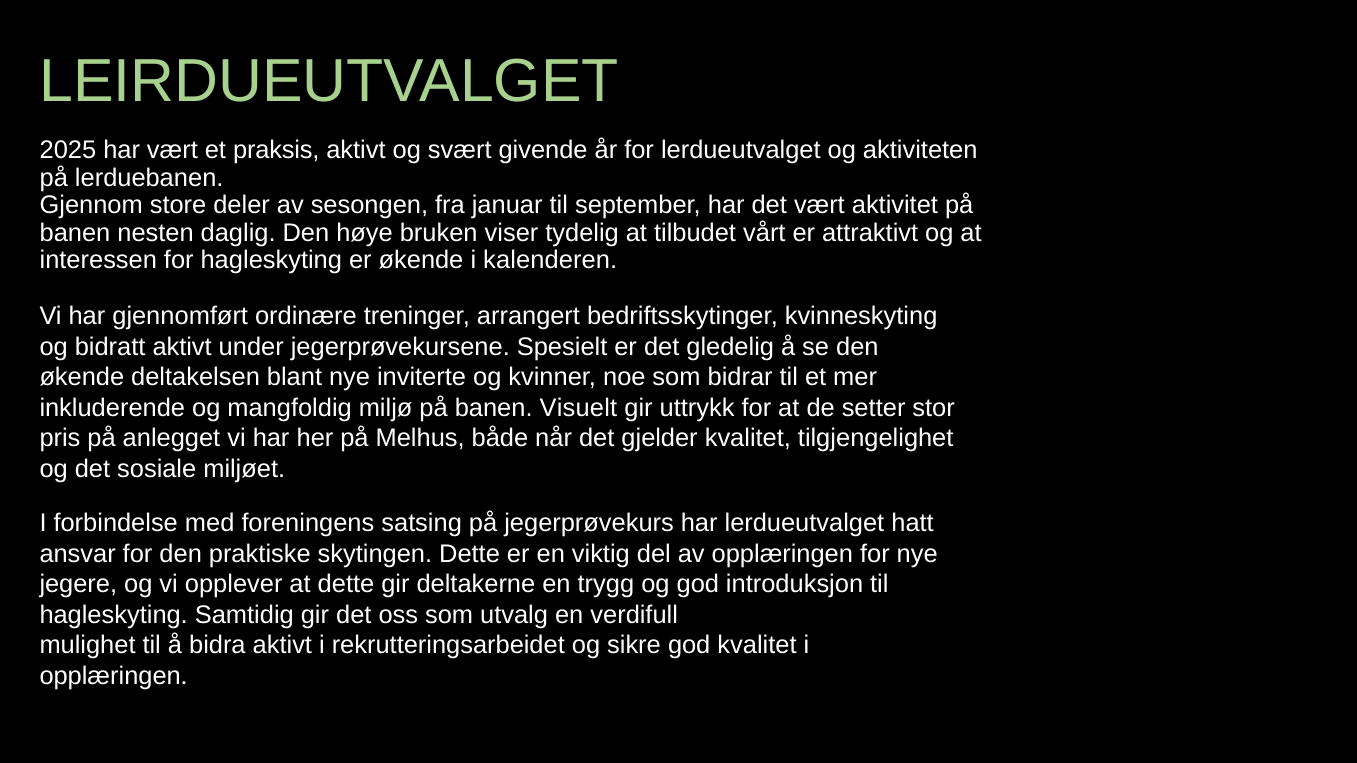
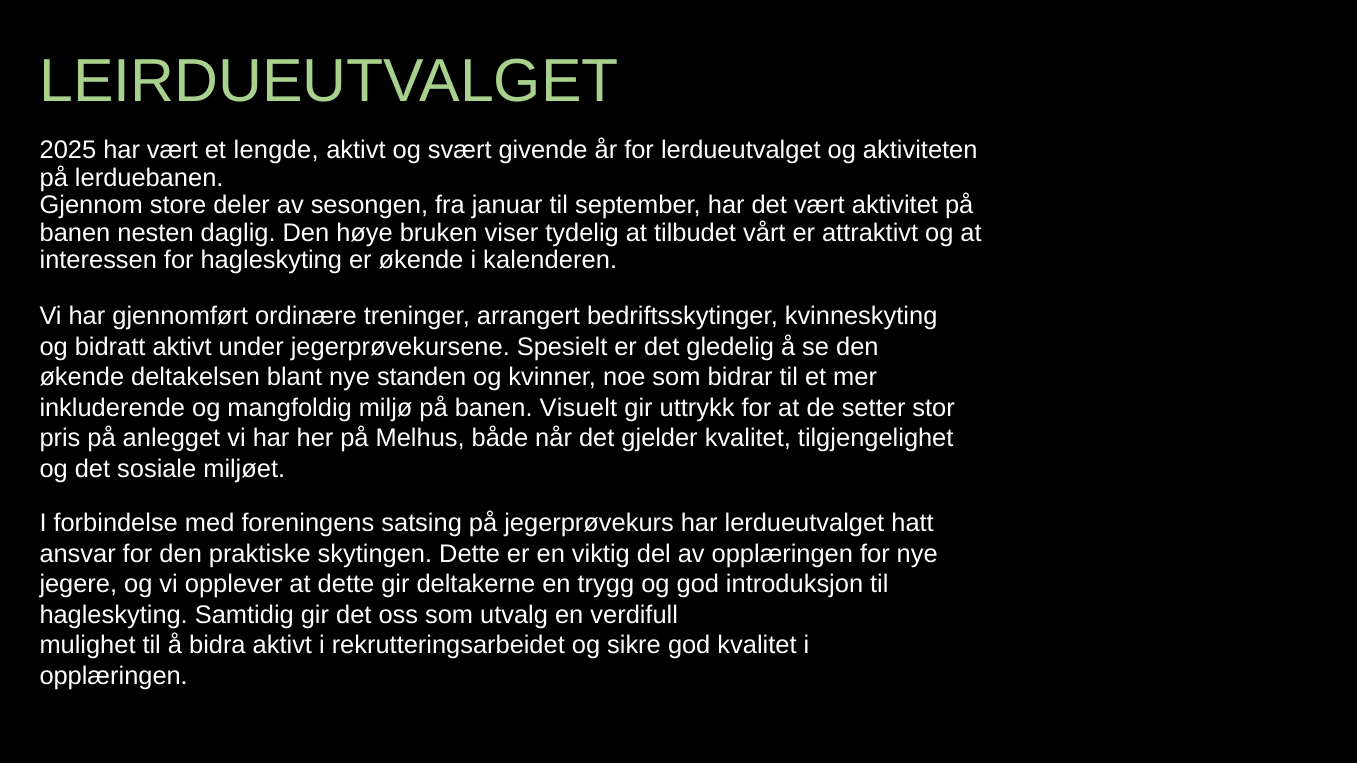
praksis: praksis -> lengde (276, 150)
inviterte: inviterte -> standen (422, 377)
